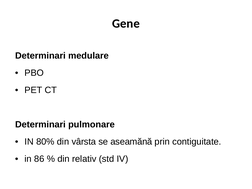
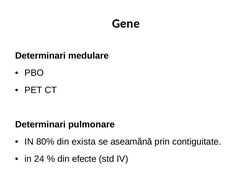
vârsta: vârsta -> exista (84, 142)
86: 86 -> 24 (39, 159)
relativ: relativ -> efecte (84, 159)
